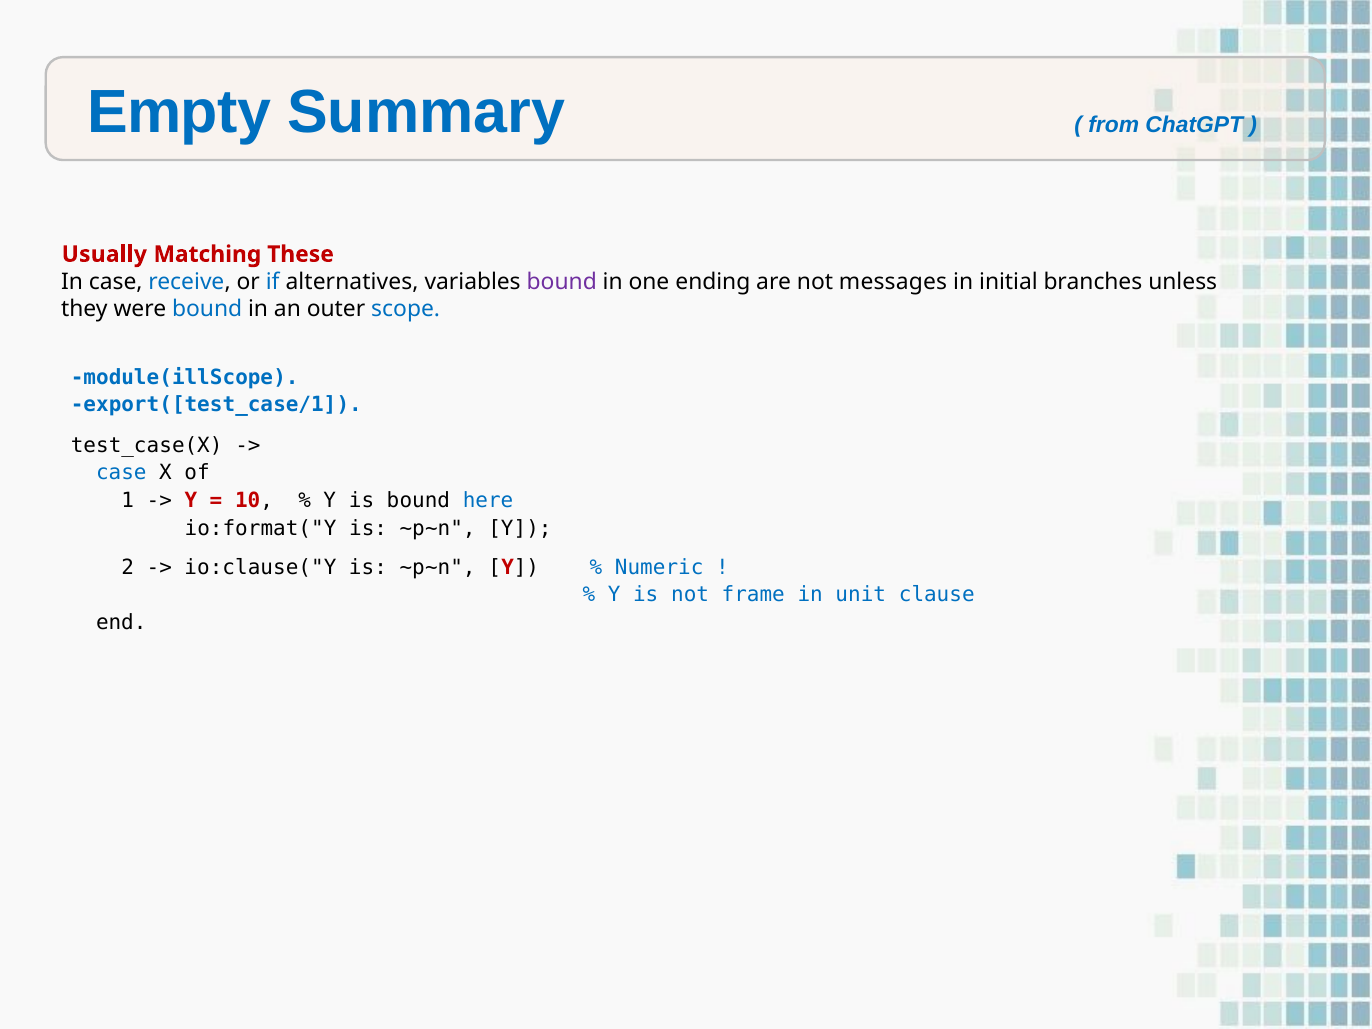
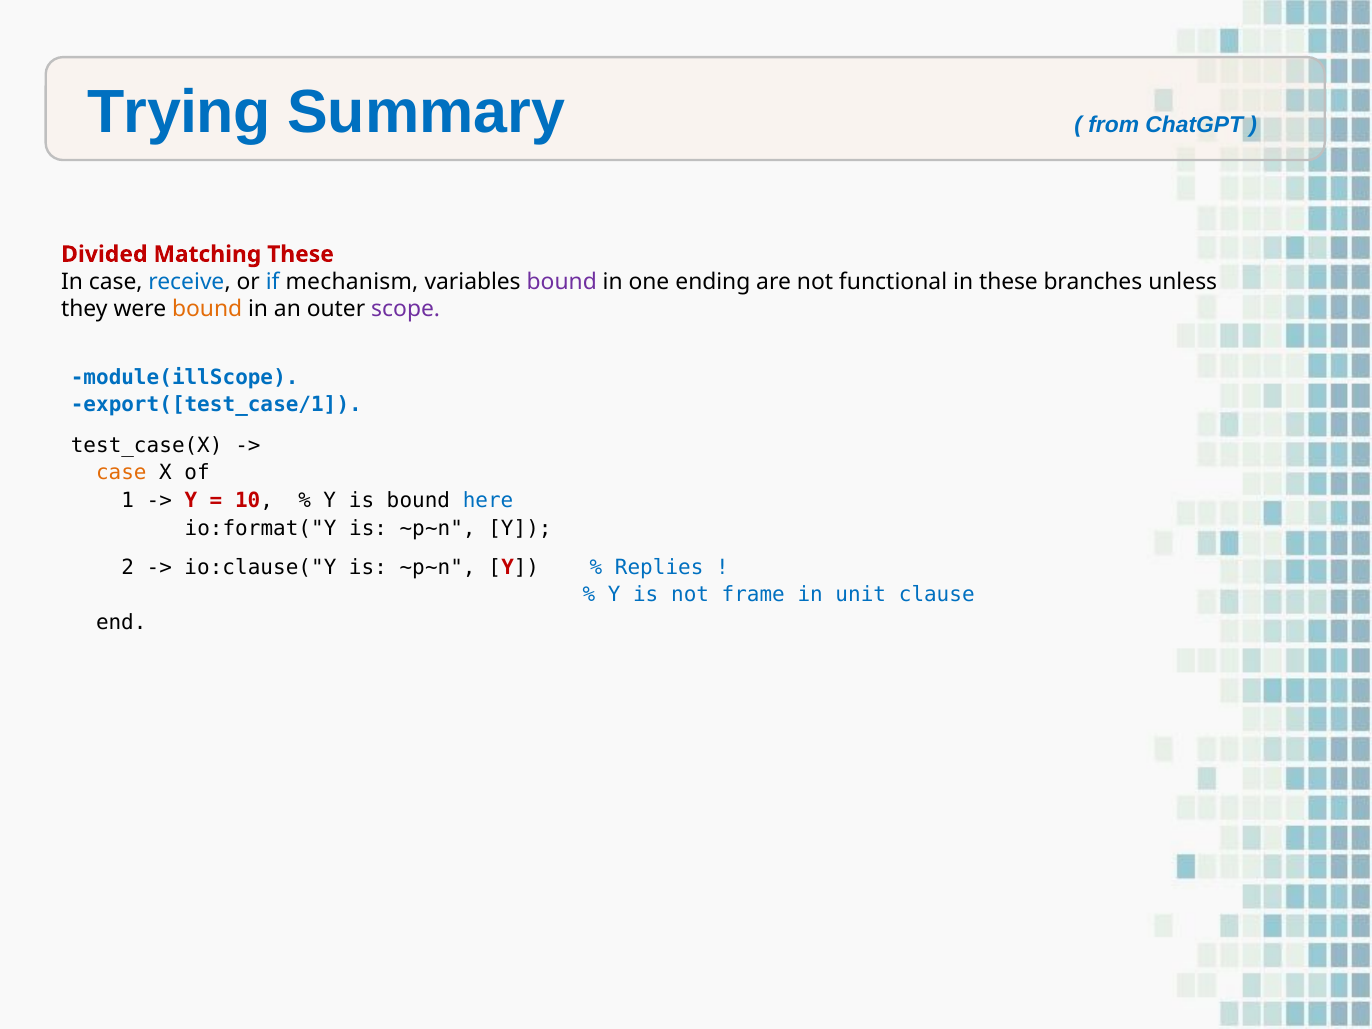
Empty: Empty -> Trying (179, 113)
Usually: Usually -> Divided (104, 254)
alternatives: alternatives -> mechanism (352, 282)
messages: messages -> functional (893, 282)
in initial: initial -> these (1008, 282)
bound colour: blue -> orange (207, 309)
scope colour: blue -> purple (406, 309)
case colour: blue -> orange (121, 473)
Numeric: Numeric -> Replies (659, 567)
